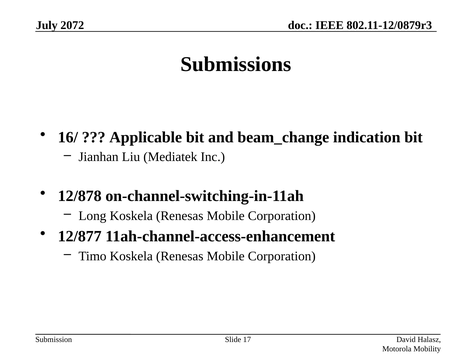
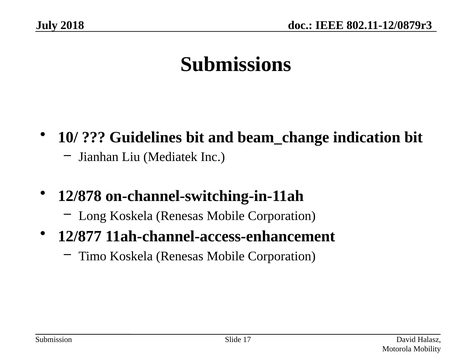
2072: 2072 -> 2018 (72, 25)
16/: 16/ -> 10/ (68, 137)
Applicable: Applicable -> Guidelines (146, 137)
